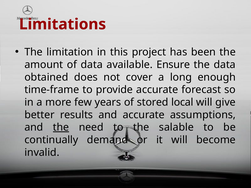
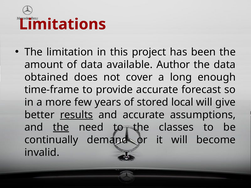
Ensure: Ensure -> Author (173, 65)
results underline: none -> present (77, 115)
salable: salable -> classes (176, 127)
